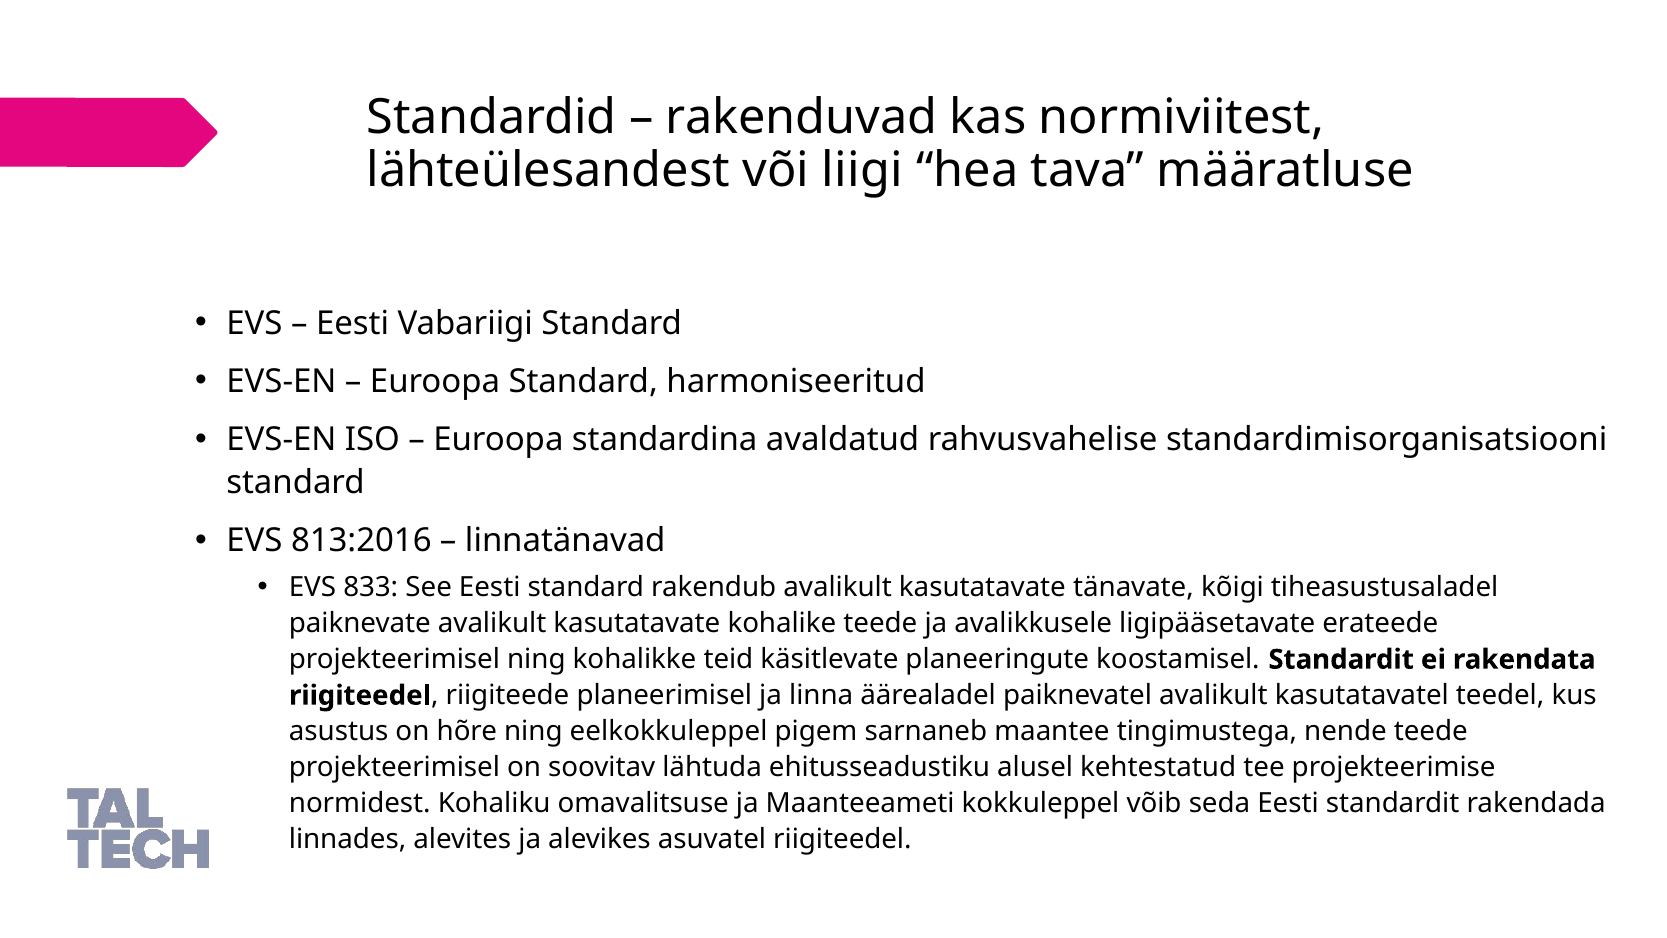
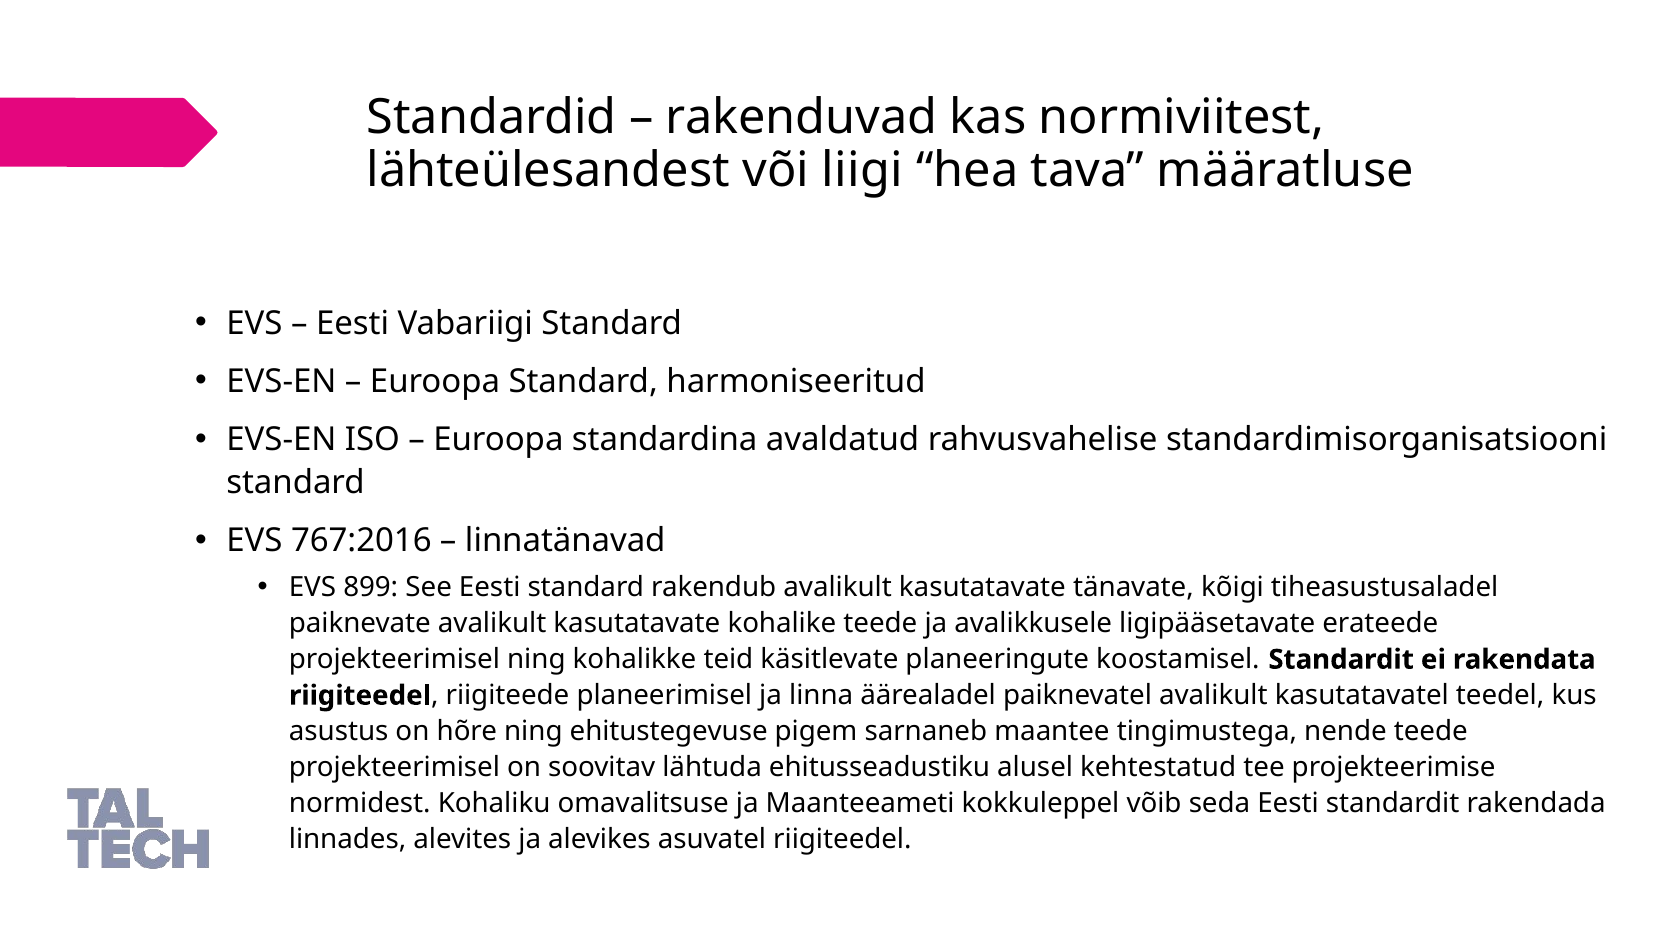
813:2016: 813:2016 -> 767:2016 (361, 541)
833: 833 -> 899 (371, 587)
eelkokkuleppel: eelkokkuleppel -> ehitustegevuse (669, 731)
